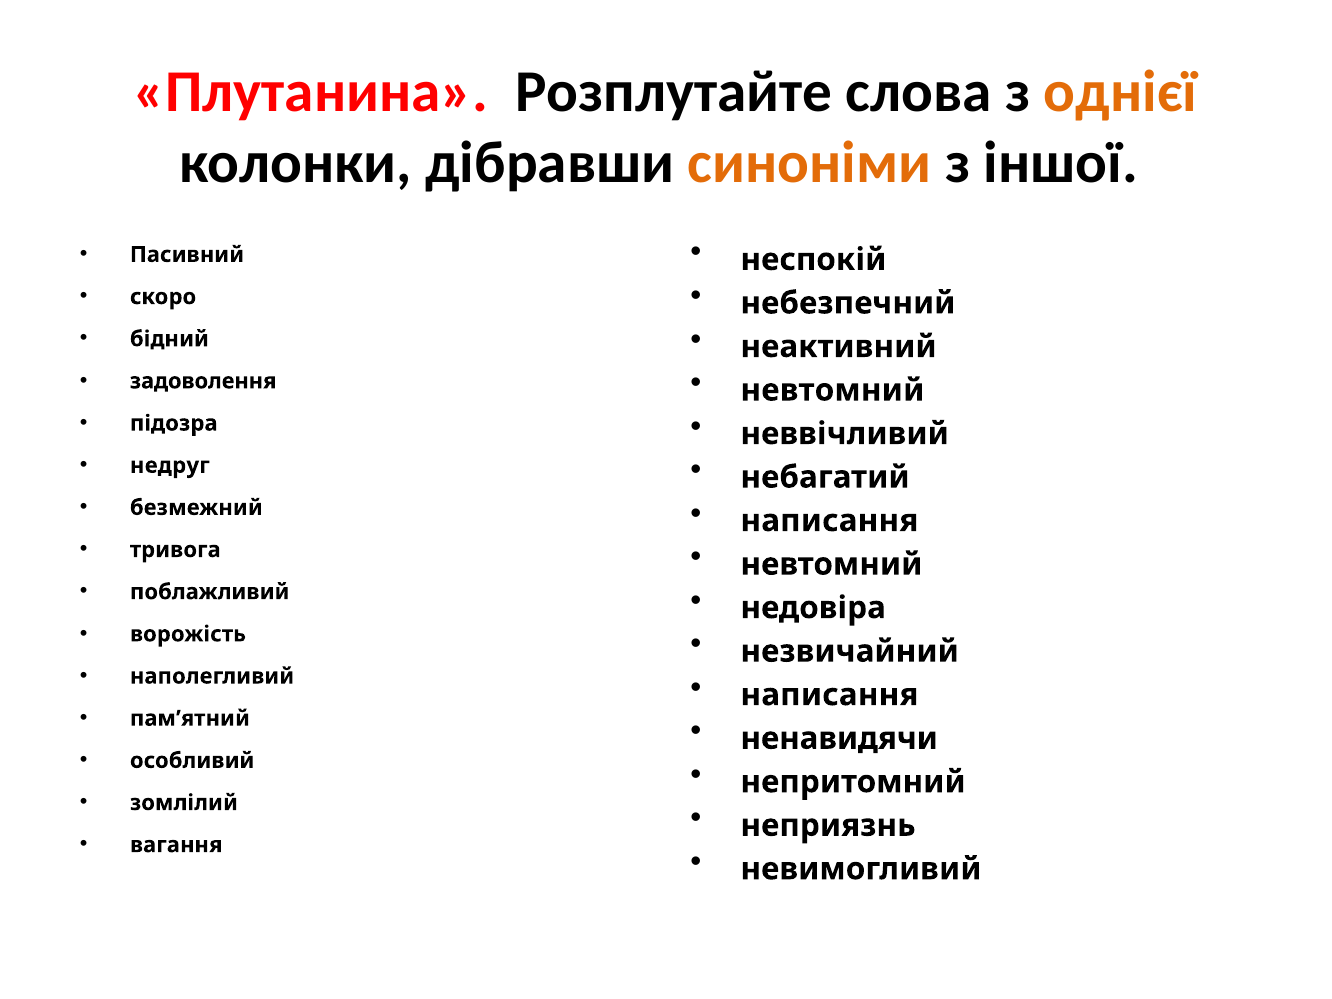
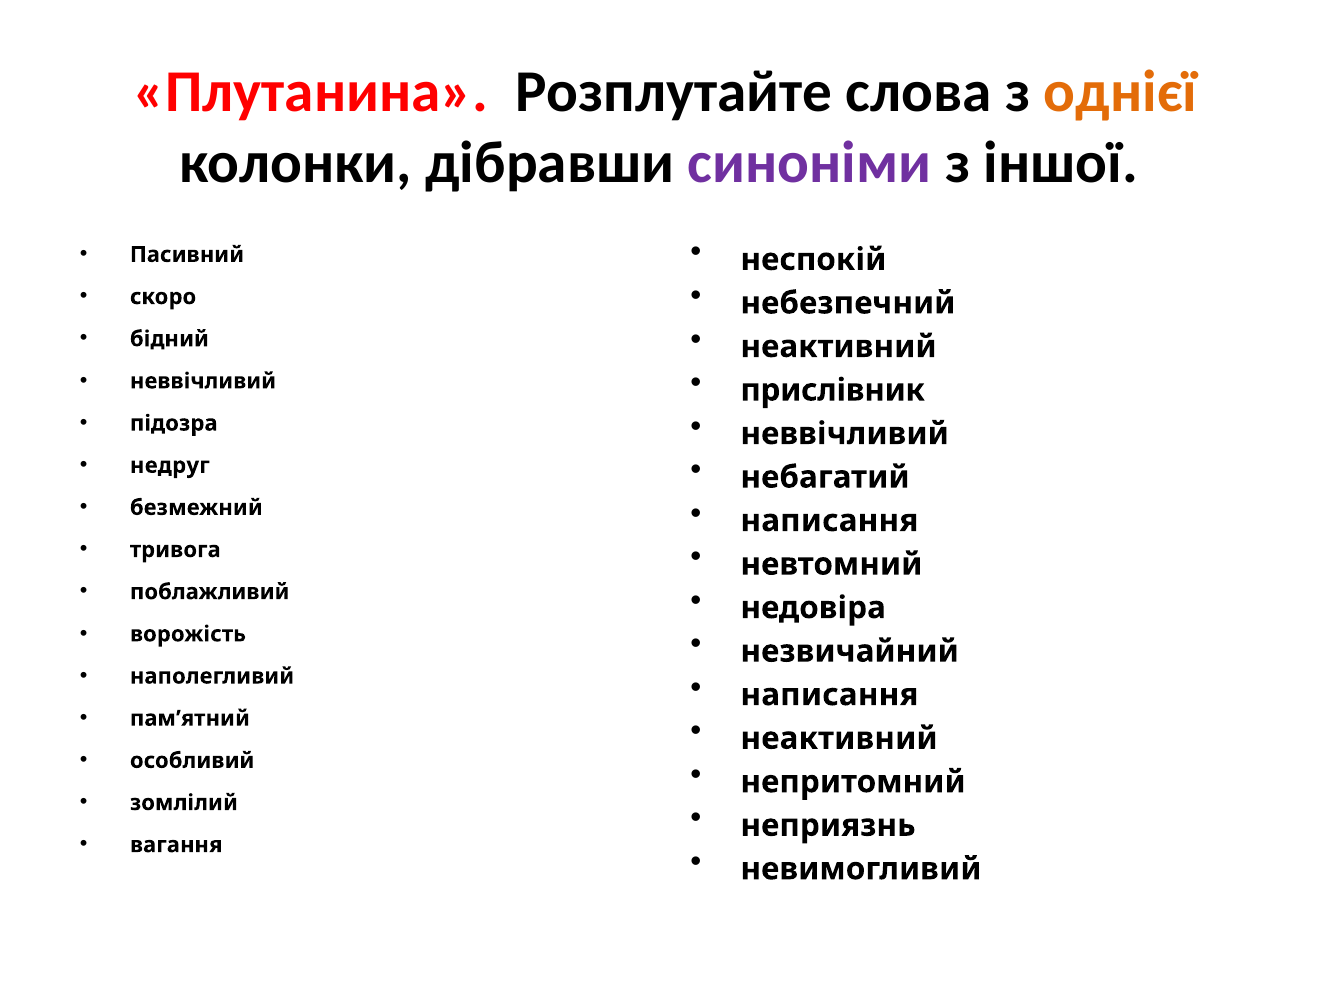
синоніми colour: orange -> purple (810, 163)
задоволення: задоволення -> неввічливий (203, 381)
невтомний: невтомний -> прислівник (833, 390)
ненавидячи: ненавидячи -> неактивний (839, 738)
